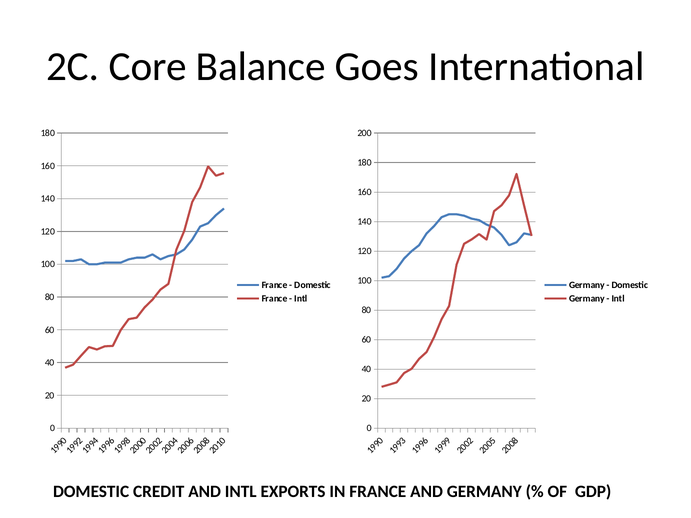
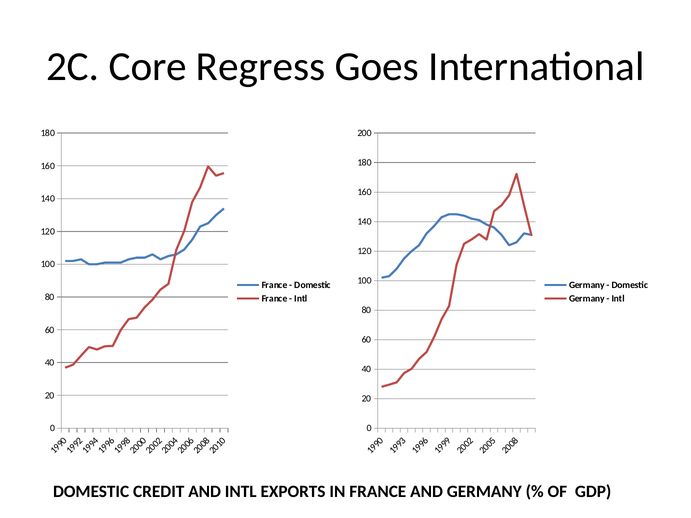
Balance: Balance -> Regress (261, 67)
